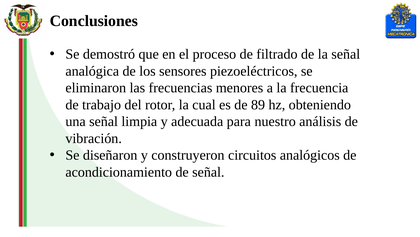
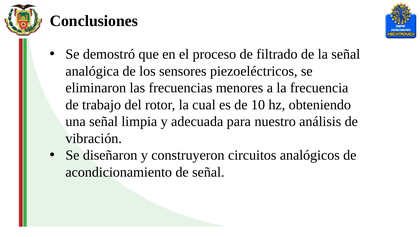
89: 89 -> 10 (258, 104)
